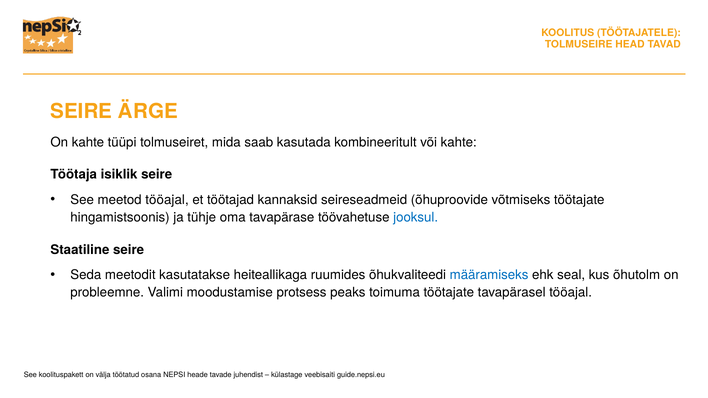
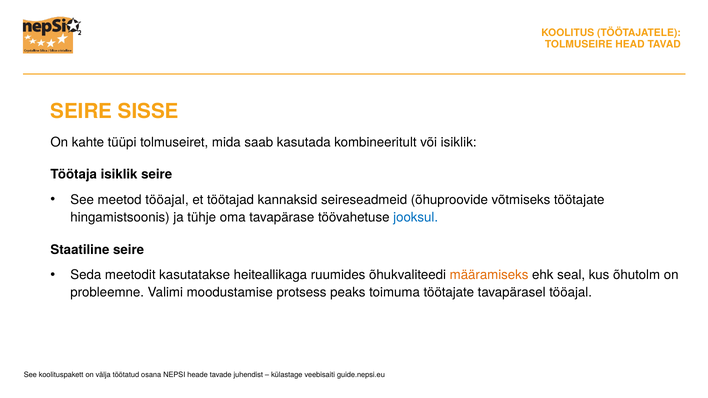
ÄRGE: ÄRGE -> SISSE (148, 112)
või kahte: kahte -> isiklik (459, 142)
määramiseks colour: blue -> orange (489, 275)
